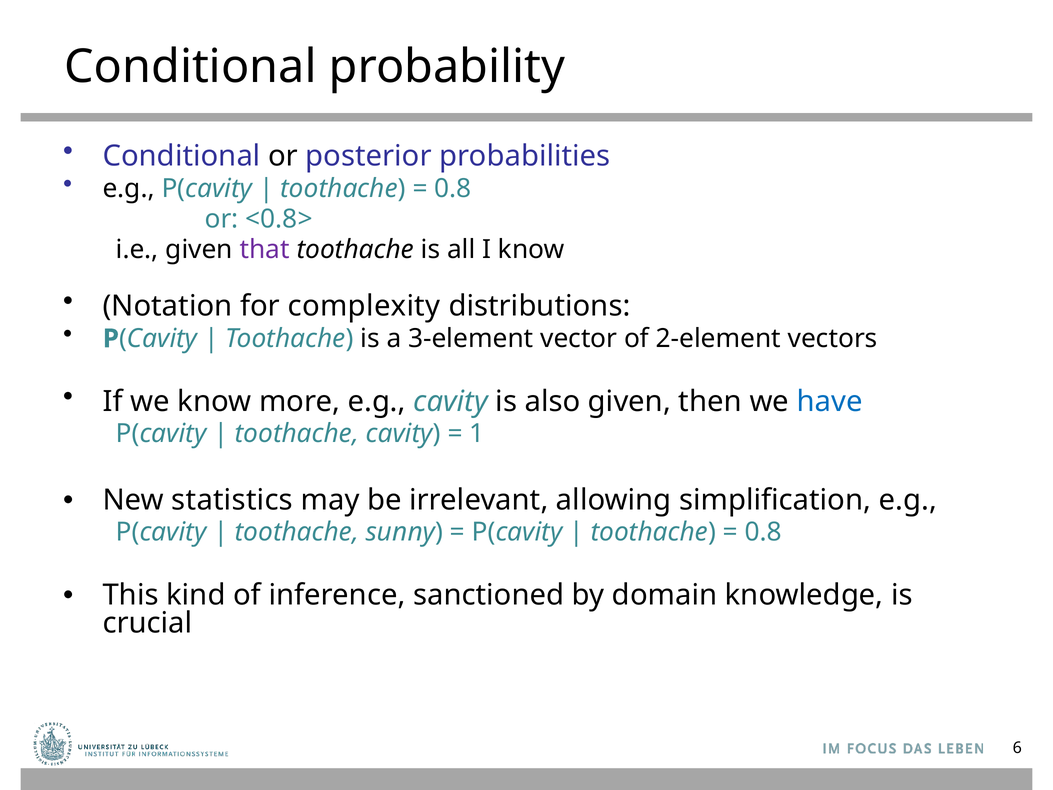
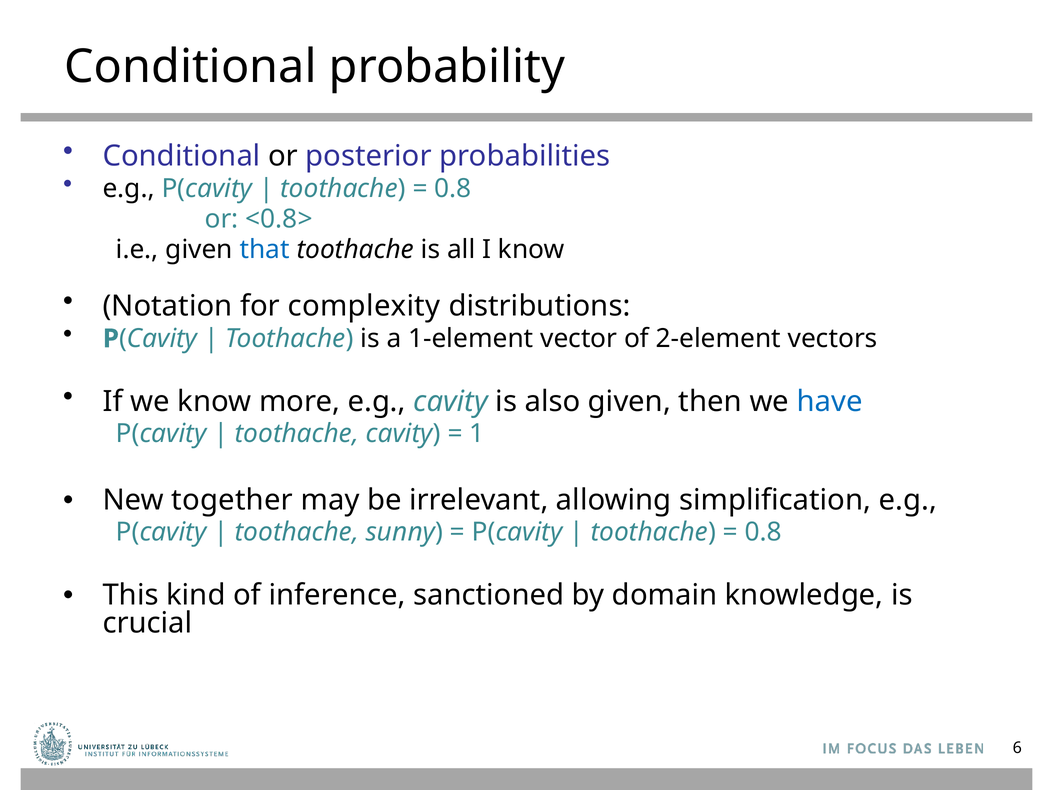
that colour: purple -> blue (265, 250)
3-element: 3-element -> 1-element (471, 339)
statistics: statistics -> together (232, 500)
